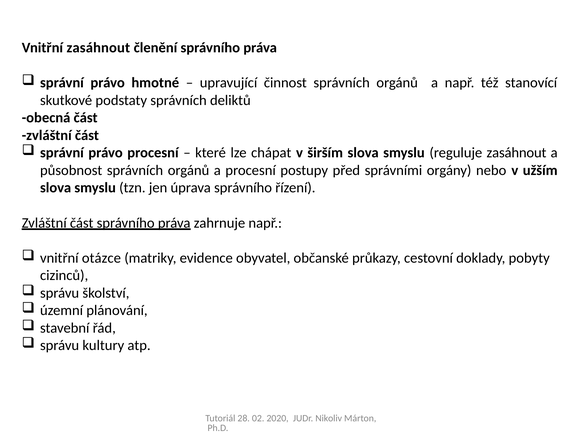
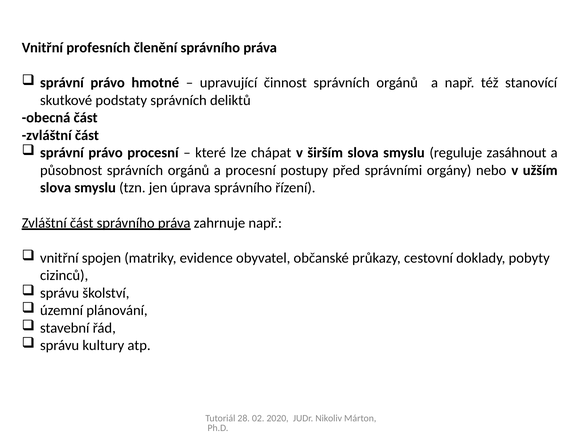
Vnitřní zasáhnout: zasáhnout -> profesních (98, 48)
otázce: otázce -> spojen (101, 258)
